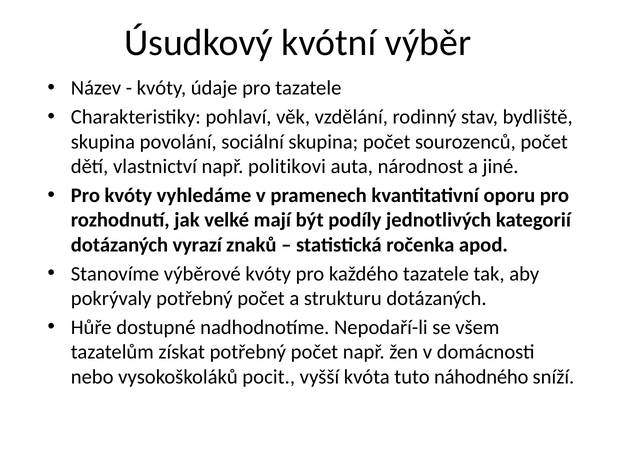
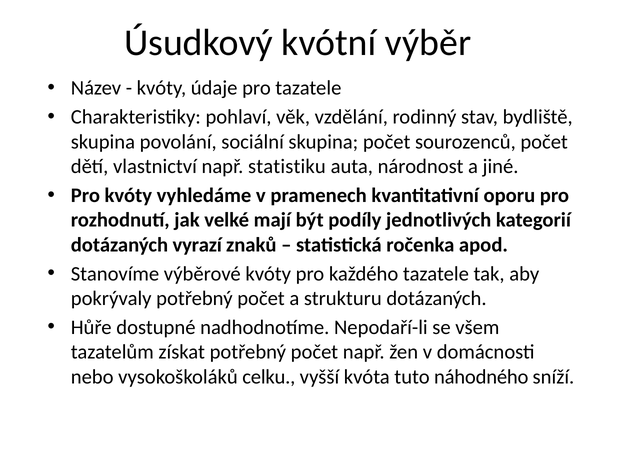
politikovi: politikovi -> statistiku (287, 167)
pocit: pocit -> celku (269, 377)
